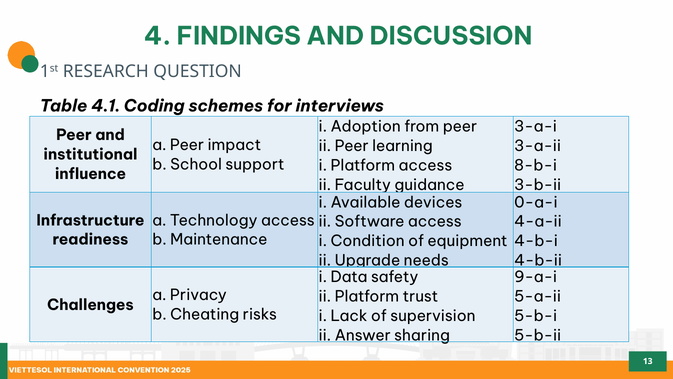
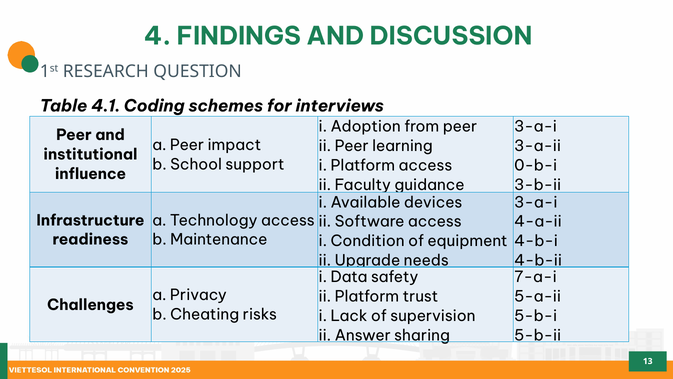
8-b-i: 8-b-i -> 0-b-i (536, 165)
0-a-i: 0-a-i -> 3-a-i (536, 202)
9-a-i: 9-a-i -> 7-a-i (535, 277)
